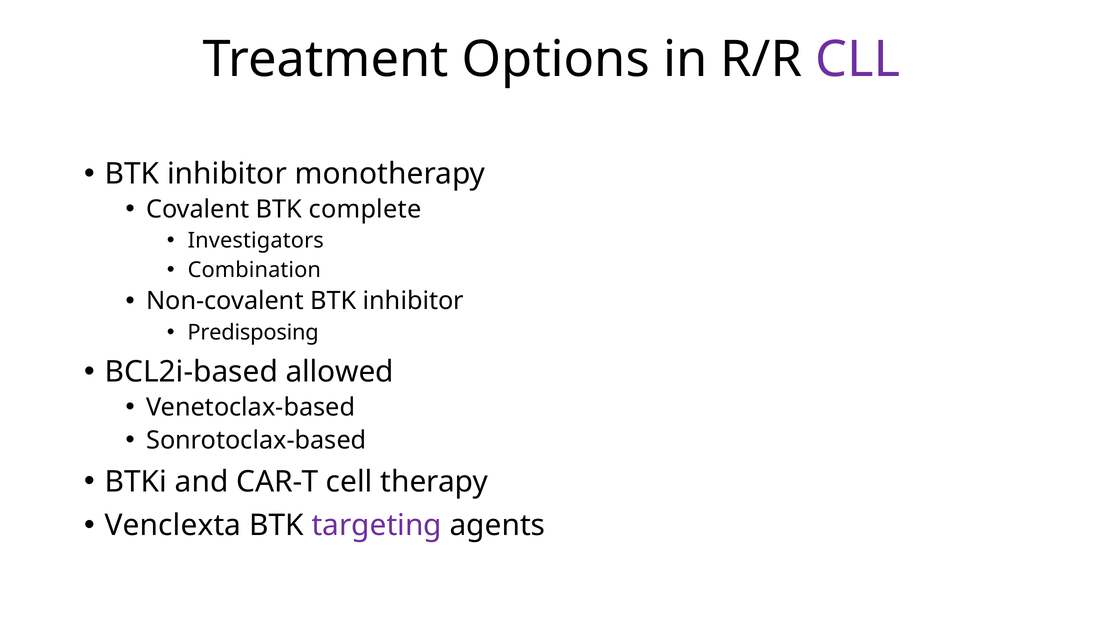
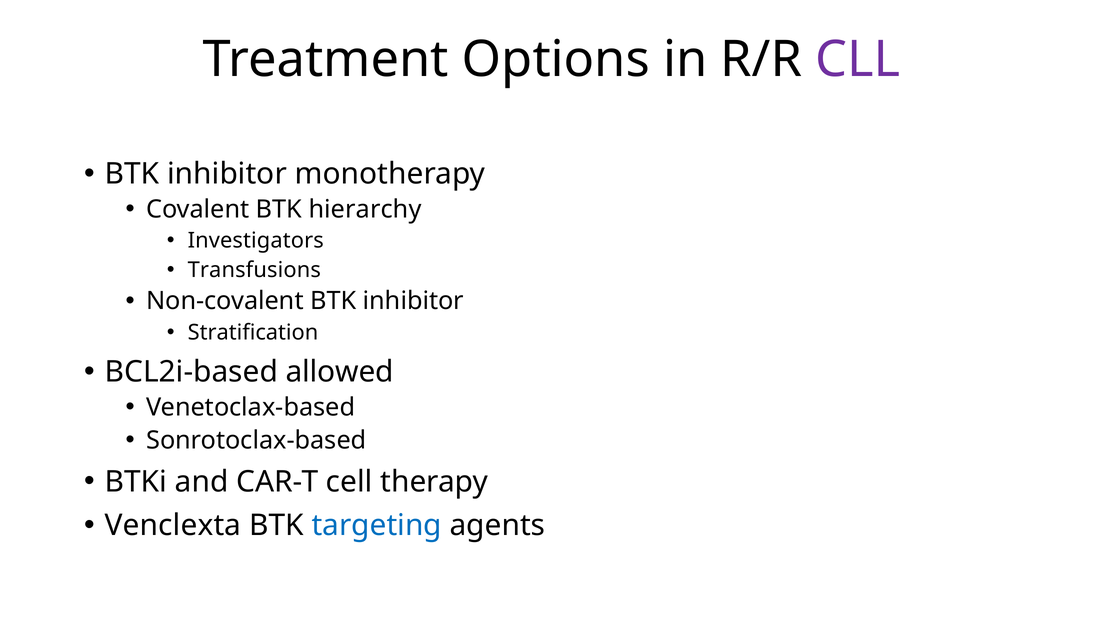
complete: complete -> hierarchy (365, 209)
Combination: Combination -> Transfusions (254, 270)
Predisposing: Predisposing -> Stratification (253, 332)
targeting colour: purple -> blue (377, 525)
